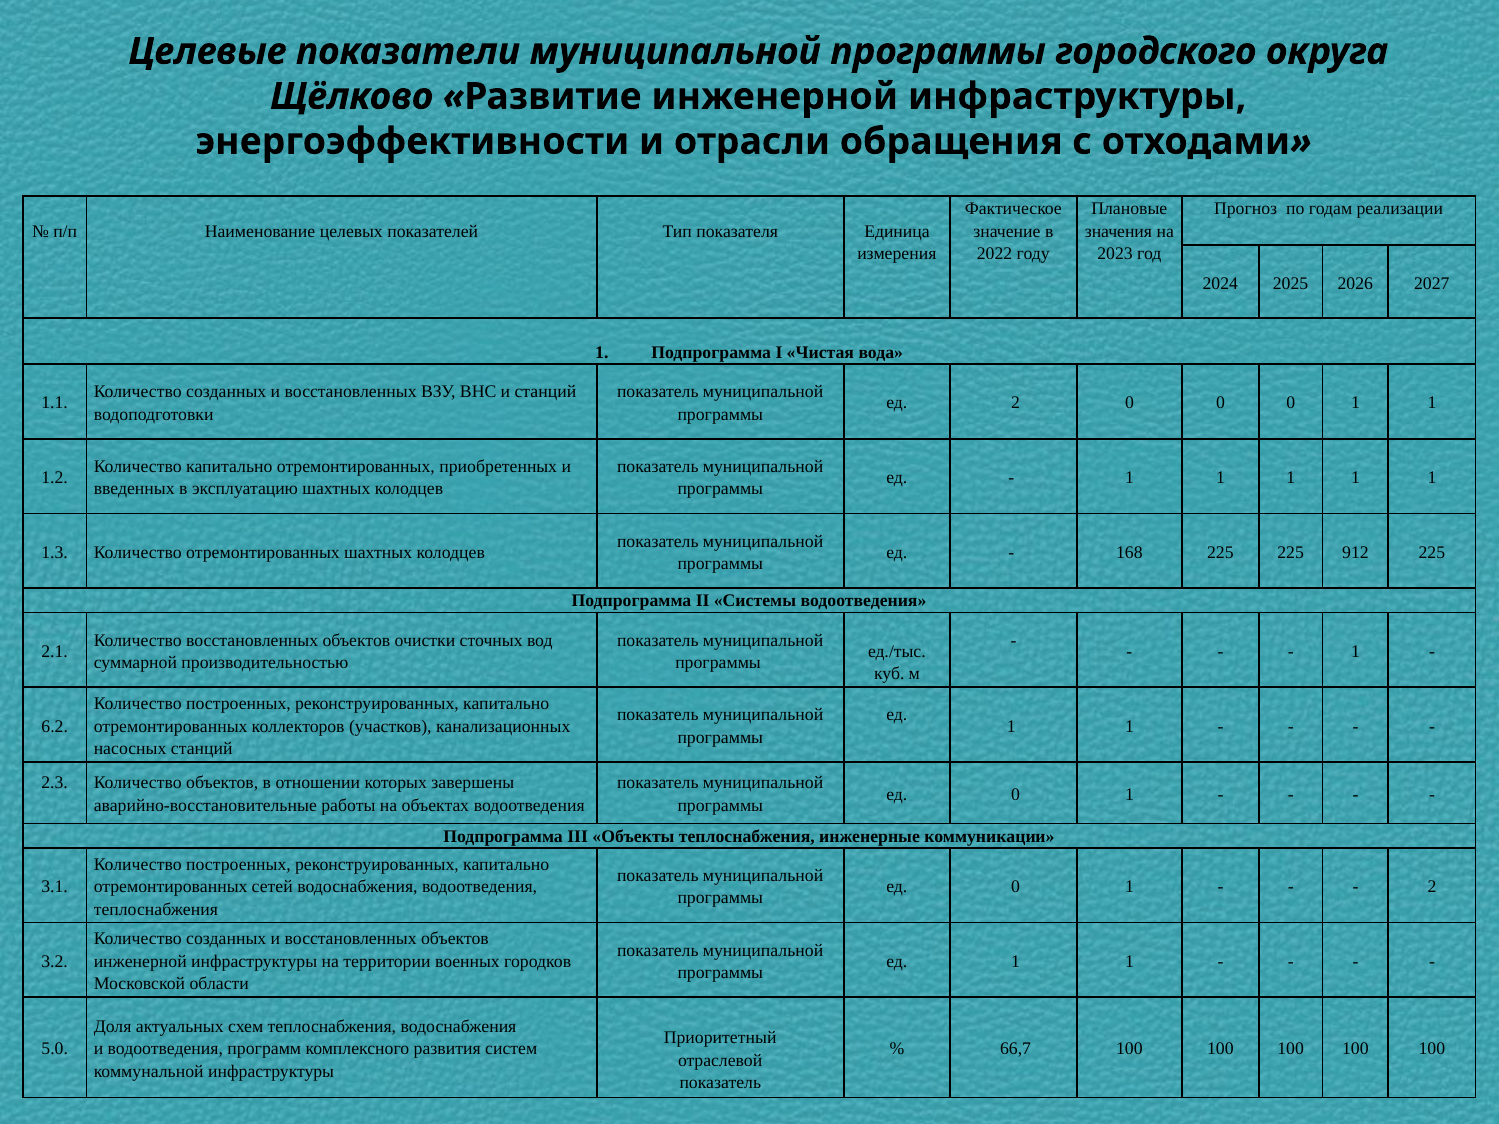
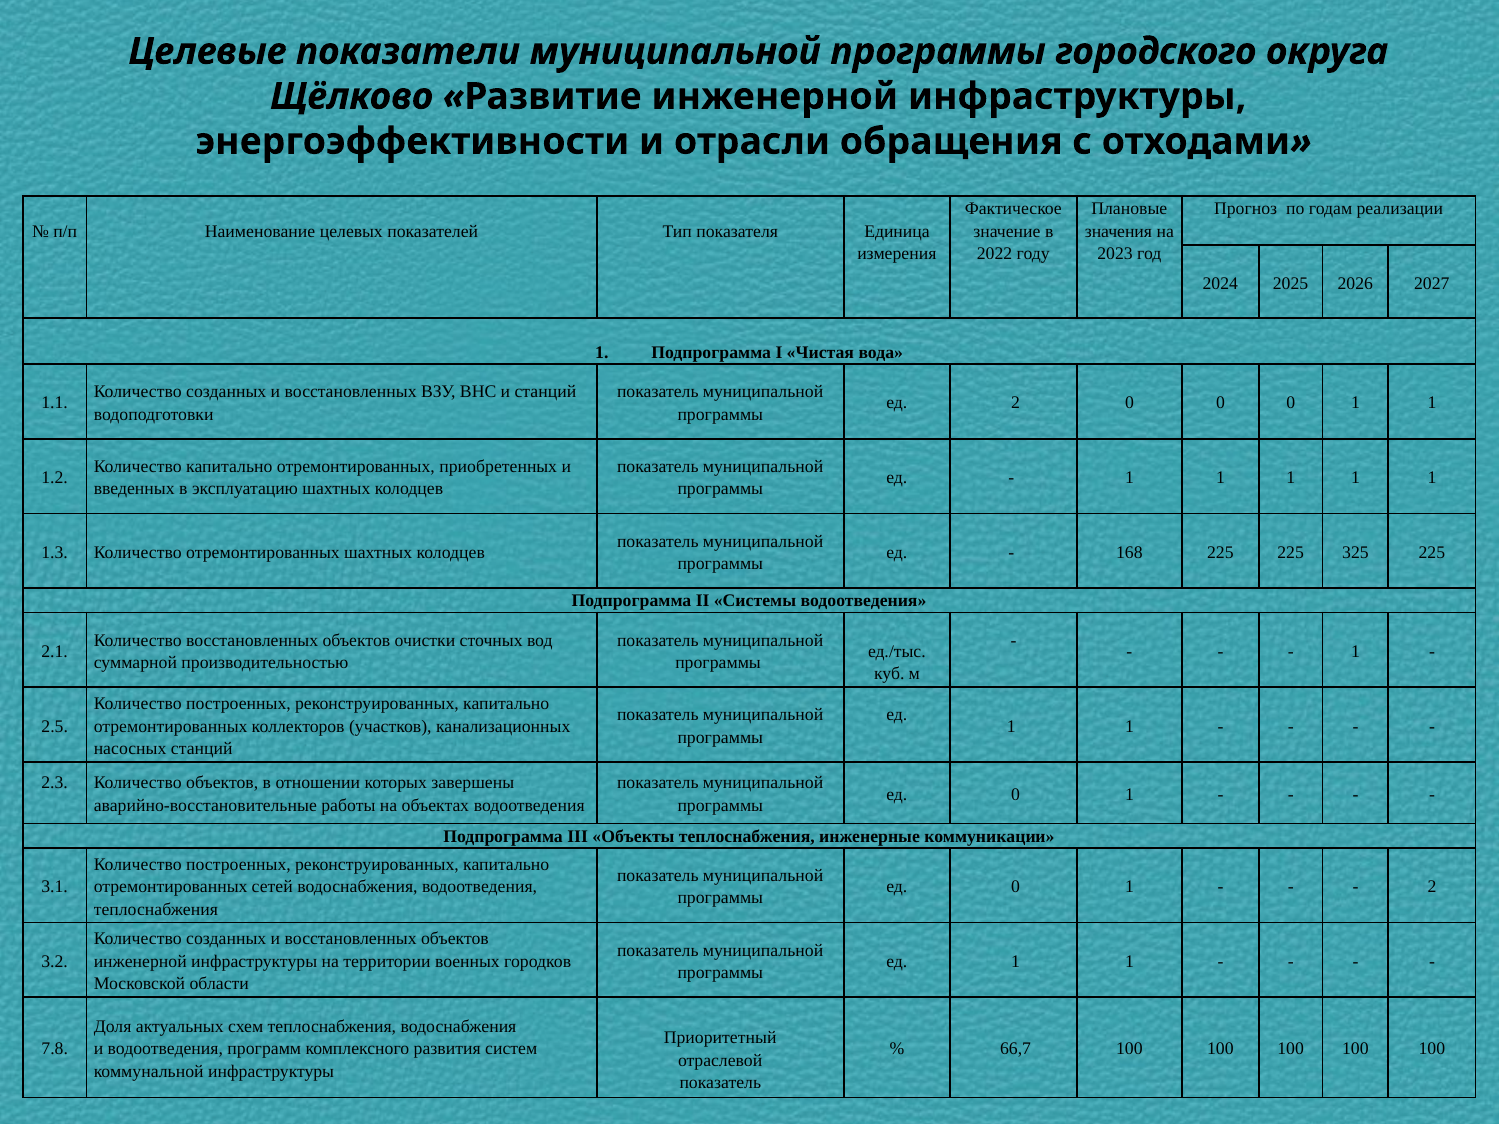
912: 912 -> 325 (1355, 553)
6.2: 6.2 -> 2.5 (55, 726)
5.0: 5.0 -> 7.8 (55, 1049)
